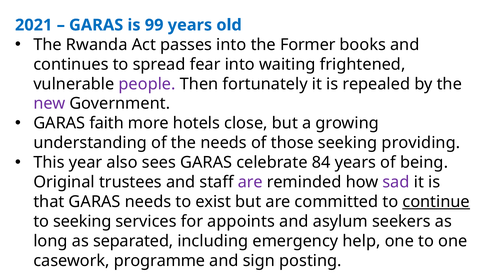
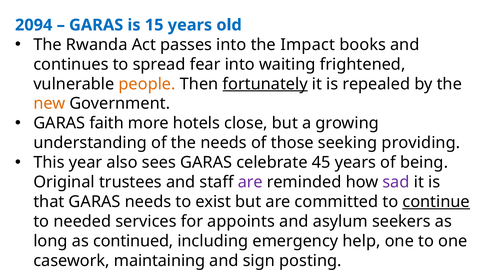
2021: 2021 -> 2094 (34, 25)
99: 99 -> 15 (154, 25)
Former: Former -> Impact (308, 45)
people colour: purple -> orange (147, 84)
fortunately underline: none -> present (265, 84)
new colour: purple -> orange (49, 103)
84: 84 -> 45 (321, 162)
to seeking: seeking -> needed (82, 221)
separated: separated -> continued (133, 241)
programme: programme -> maintaining (160, 260)
